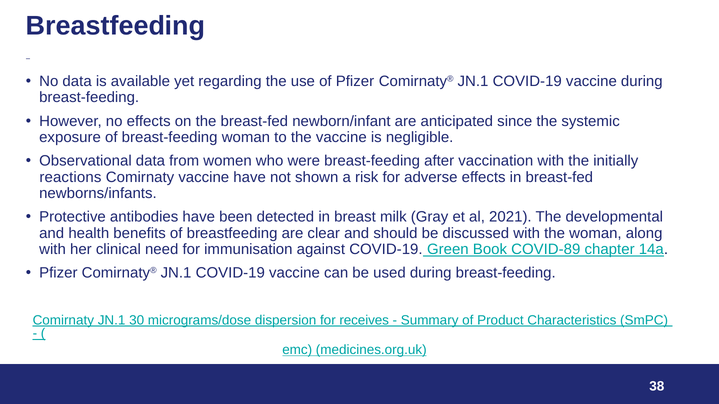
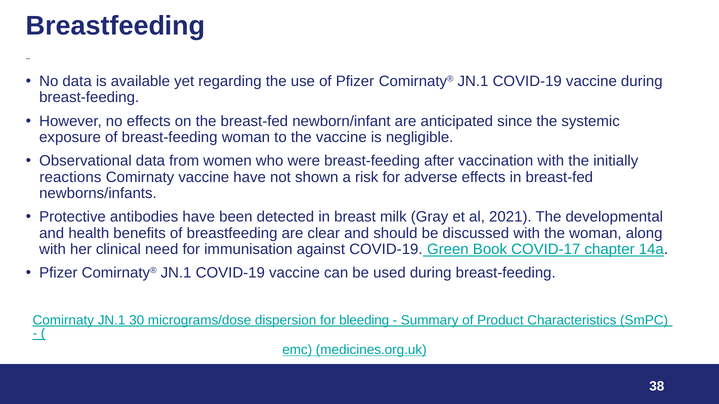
COVID-89: COVID-89 -> COVID-17 (546, 250)
receives: receives -> bleeding (364, 320)
